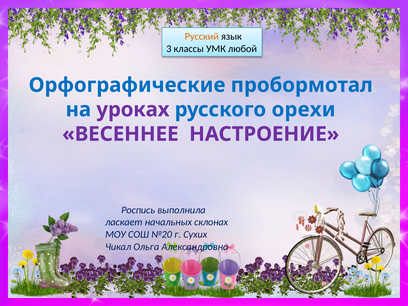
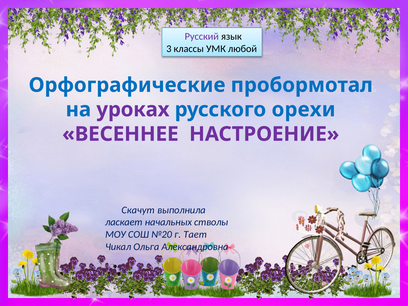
Русский colour: orange -> purple (202, 37)
Роспись: Роспись -> Скачут (138, 210)
склонах: склонах -> стволы (211, 222)
Сухих: Сухих -> Тает (195, 234)
